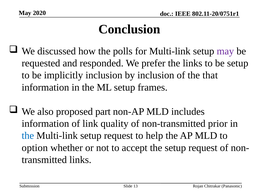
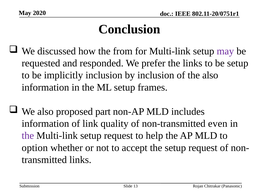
polls: polls -> from (123, 51)
the that: that -> also (210, 75)
prior: prior -> even (218, 124)
the colour: blue -> purple (28, 136)
